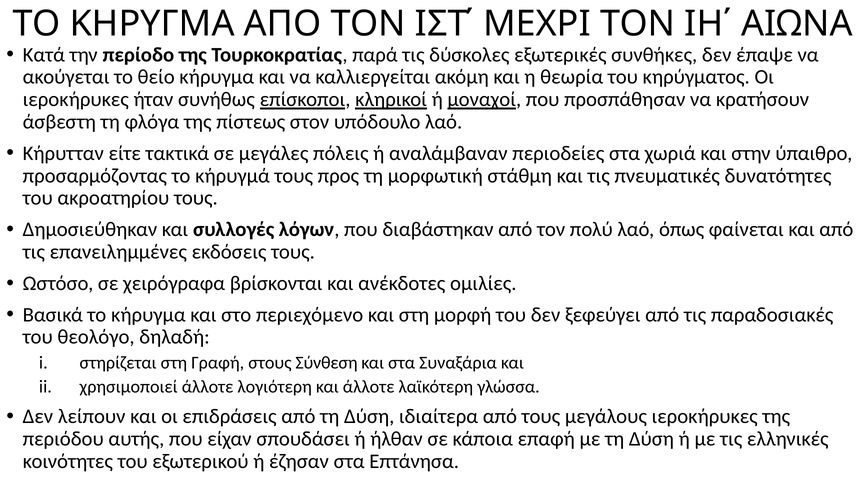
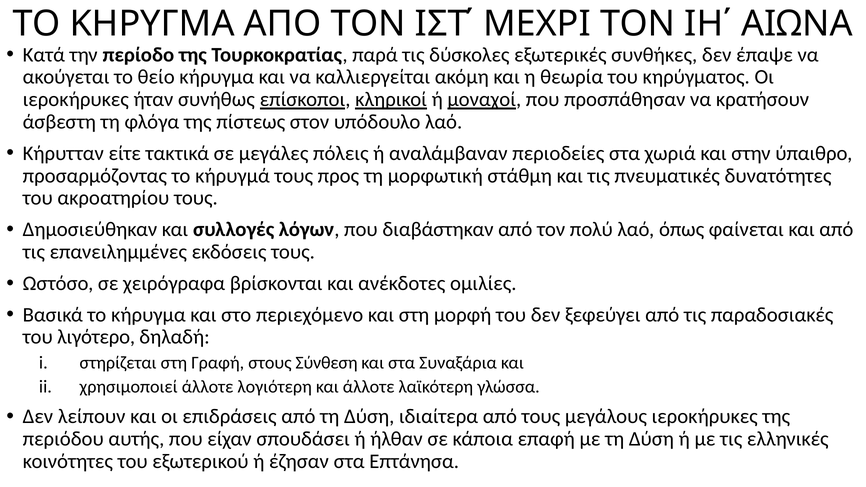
θεολόγο: θεολόγο -> λιγότερο (96, 337)
